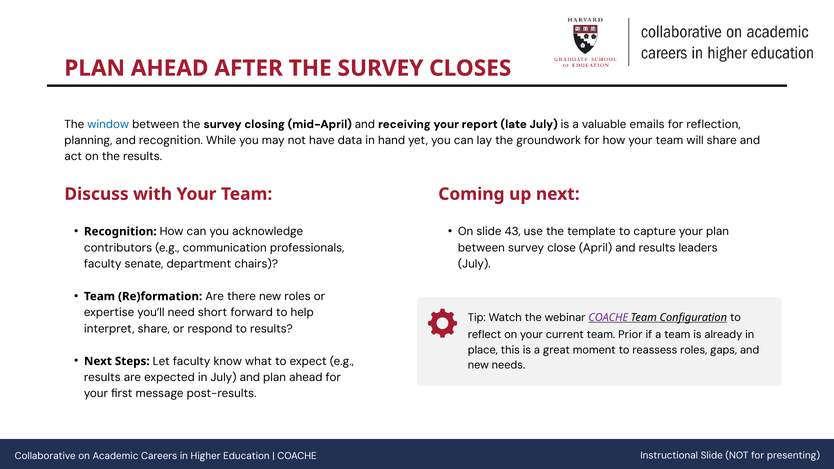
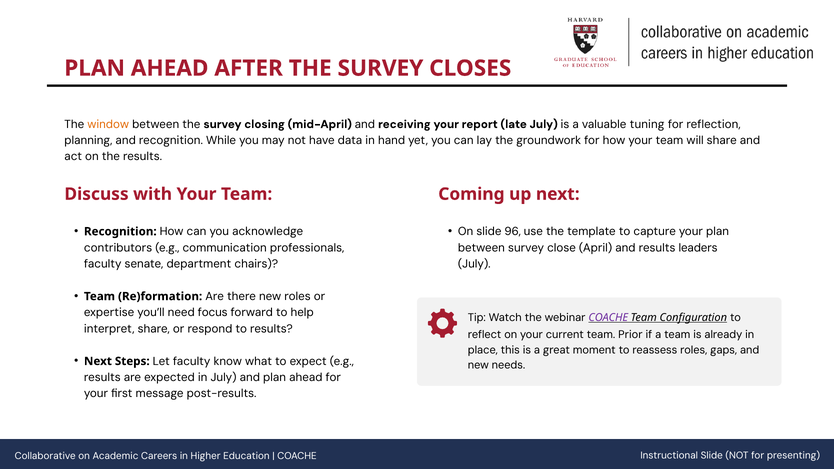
window colour: blue -> orange (108, 124)
emails: emails -> tuning (647, 124)
43: 43 -> 96 (513, 232)
short: short -> focus (213, 313)
